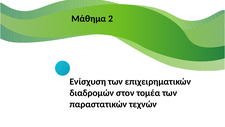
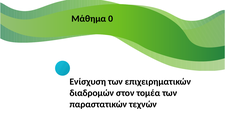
2: 2 -> 0 (111, 19)
